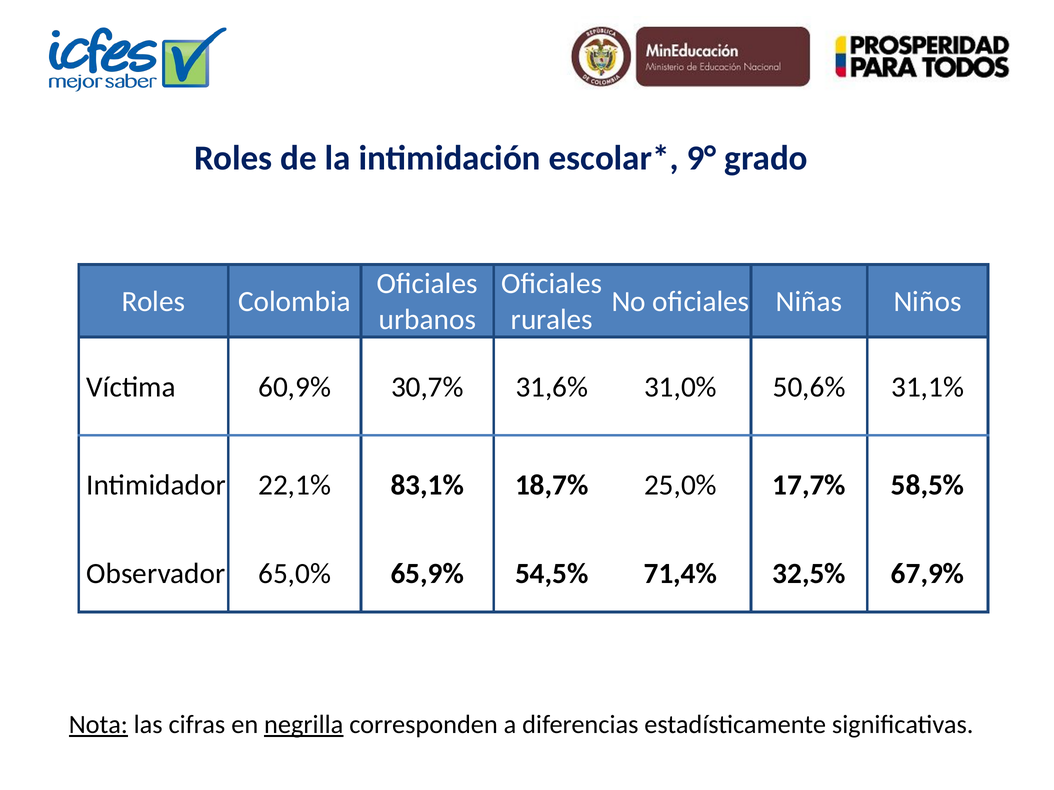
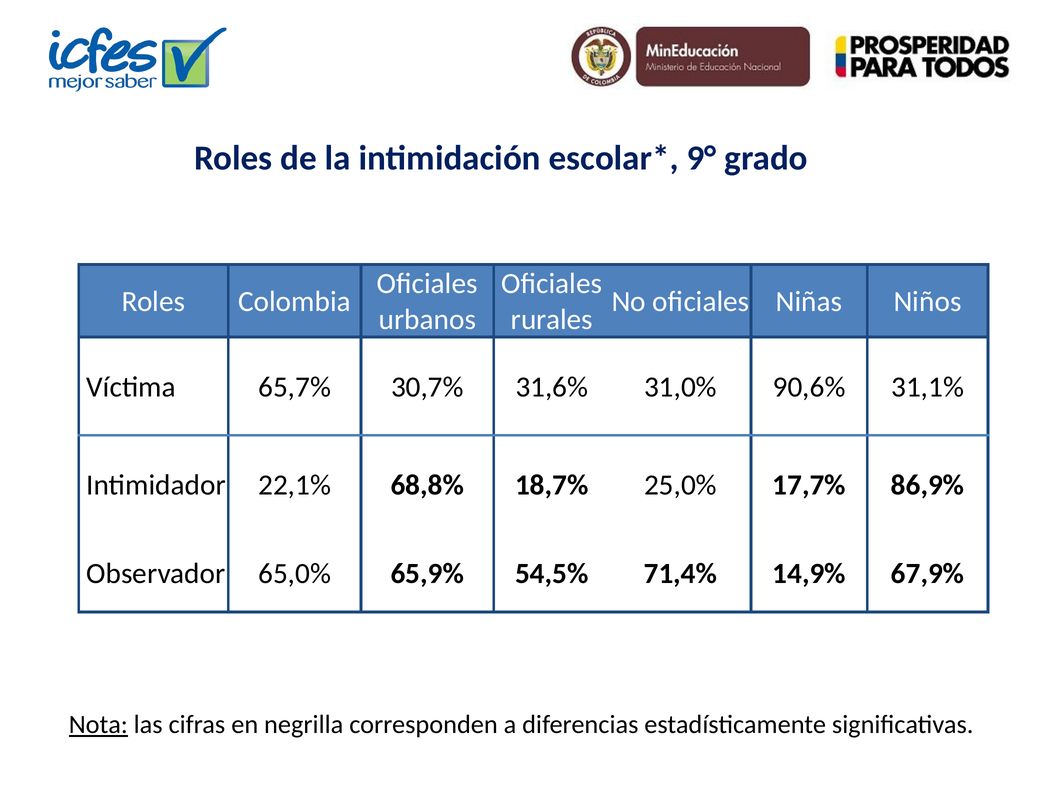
60,9%: 60,9% -> 65,7% (295, 387)
50,6%: 50,6% -> 90,6% (809, 387)
83,1%: 83,1% -> 68,8% (427, 486)
58,5%: 58,5% -> 86,9% (928, 486)
32,5%: 32,5% -> 14,9% (809, 574)
negrilla underline: present -> none (304, 725)
